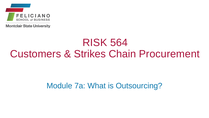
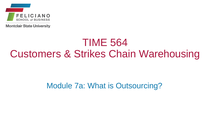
RISK: RISK -> TIME (95, 42)
Procurement: Procurement -> Warehousing (169, 54)
